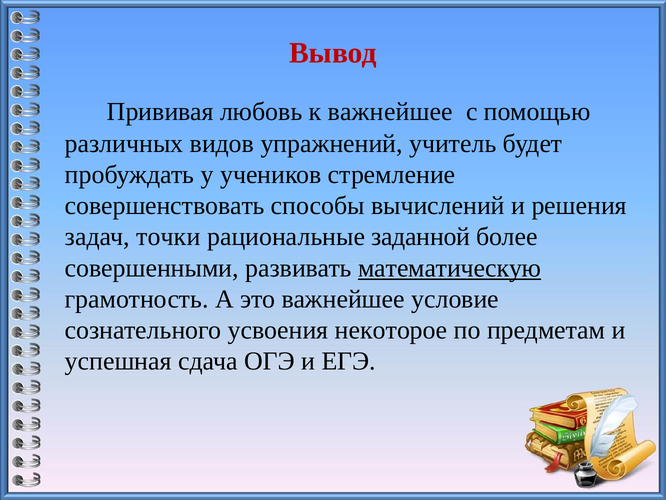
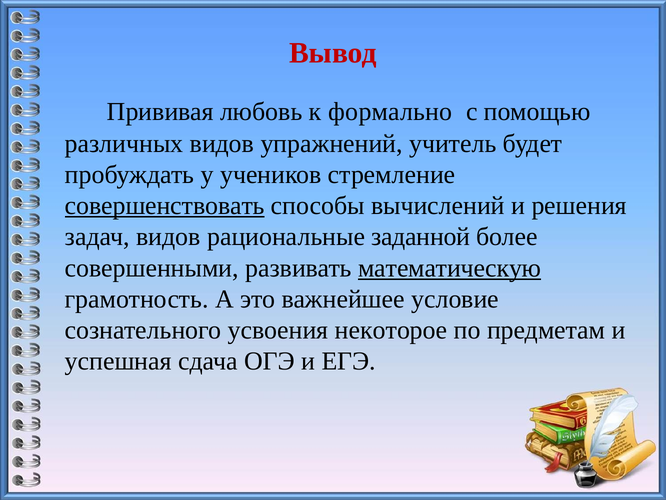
к важнейшее: важнейшее -> формально (390, 112)
совершенствовать underline: none -> present (165, 206)
задач точки: точки -> видов (168, 237)
